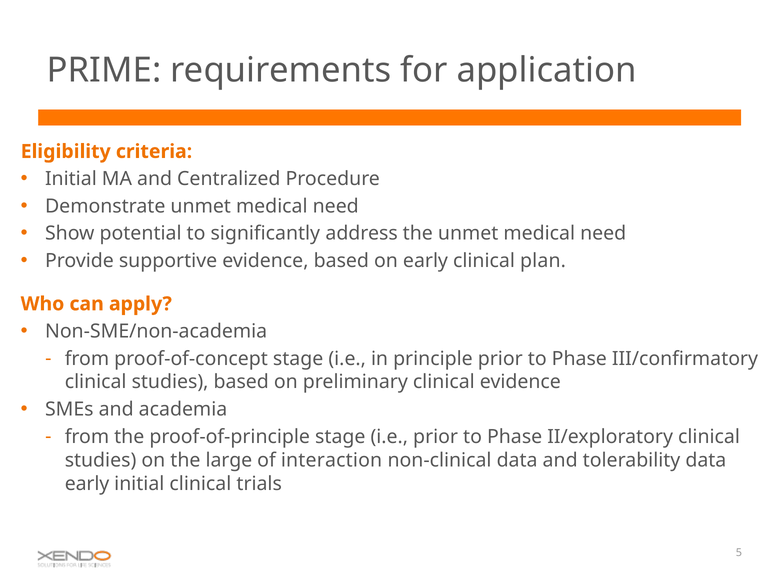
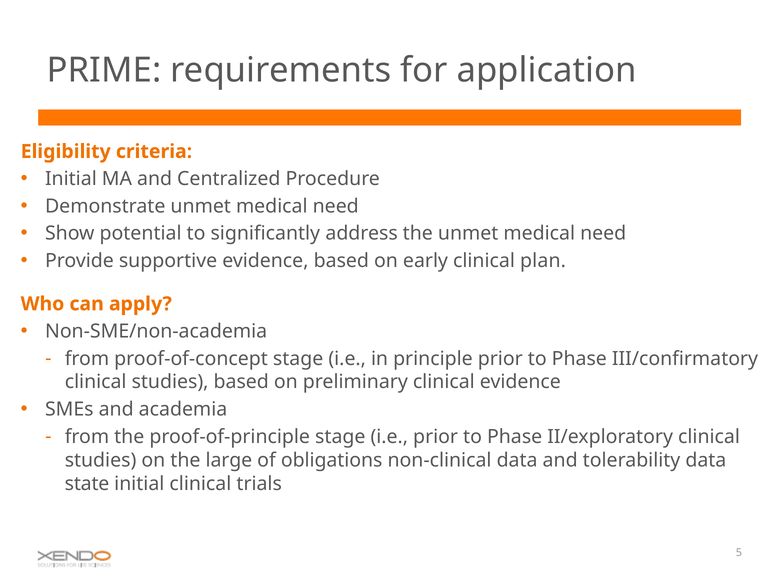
interaction: interaction -> obligations (332, 460)
early: early -> state (87, 483)
